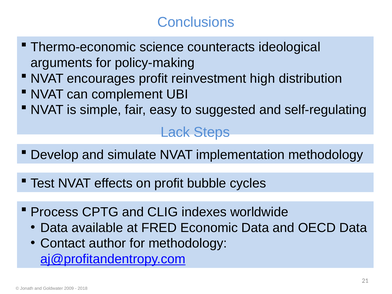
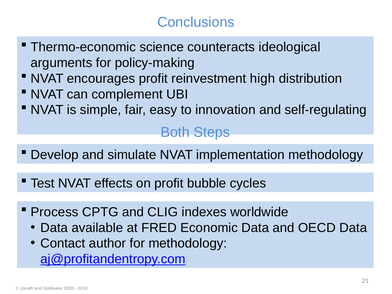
suggested: suggested -> innovation (225, 110)
Lack: Lack -> Both (175, 132)
